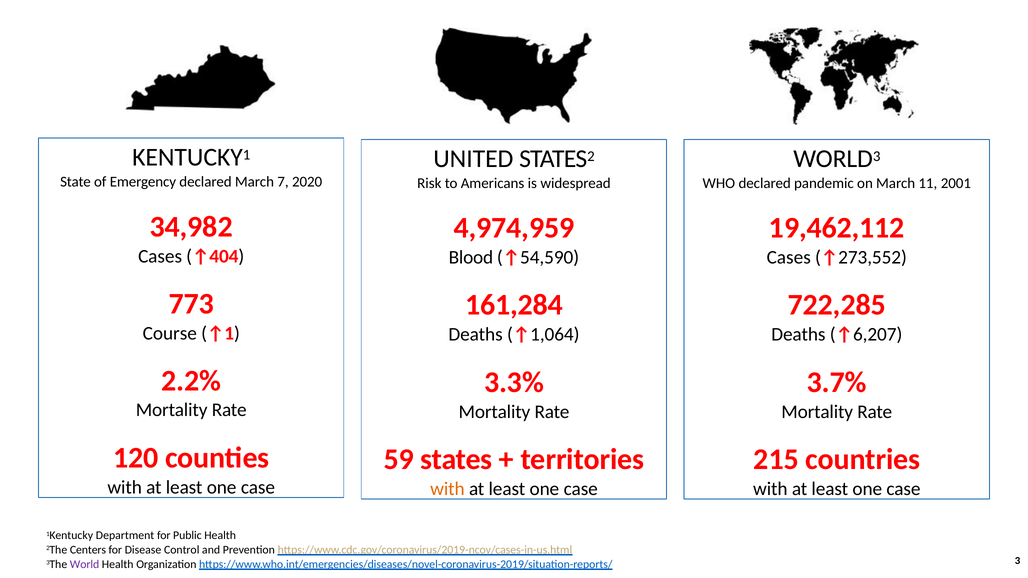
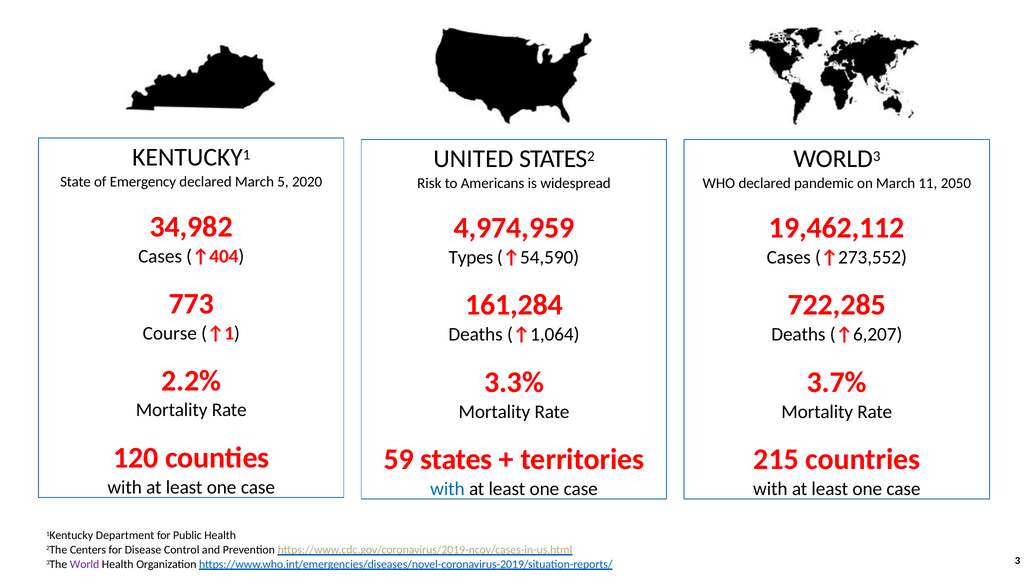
7: 7 -> 5 (283, 182)
2001: 2001 -> 2050 (956, 183)
Blood: Blood -> Types (471, 258)
with colour: orange -> blue (447, 489)
